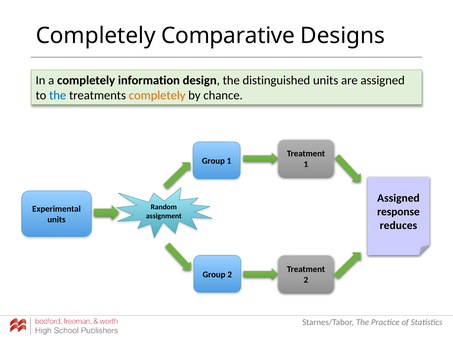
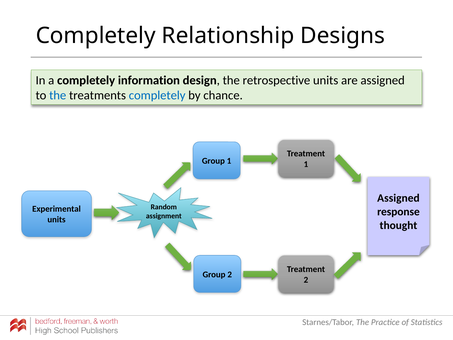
Comparative: Comparative -> Relationship (228, 36)
distinguished: distinguished -> retrospective (276, 80)
completely colour: orange -> blue (157, 95)
reduces: reduces -> thought (398, 225)
